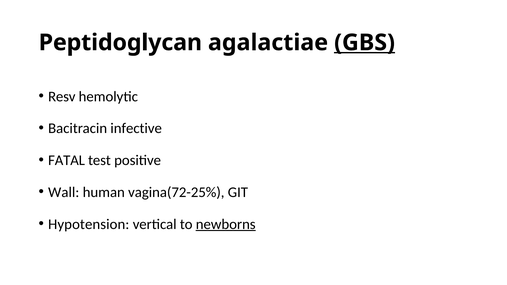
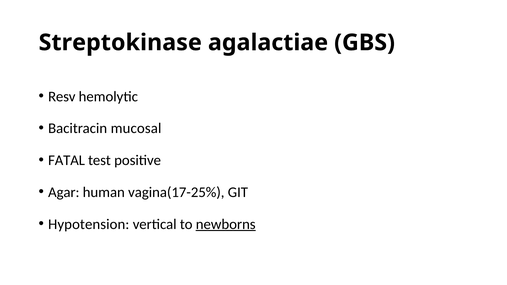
Peptidoglycan: Peptidoglycan -> Streptokinase (120, 43)
GBS underline: present -> none (365, 43)
infective: infective -> mucosal (136, 129)
Wall: Wall -> Agar (64, 192)
vagina(72-25%: vagina(72-25% -> vagina(17-25% (176, 192)
